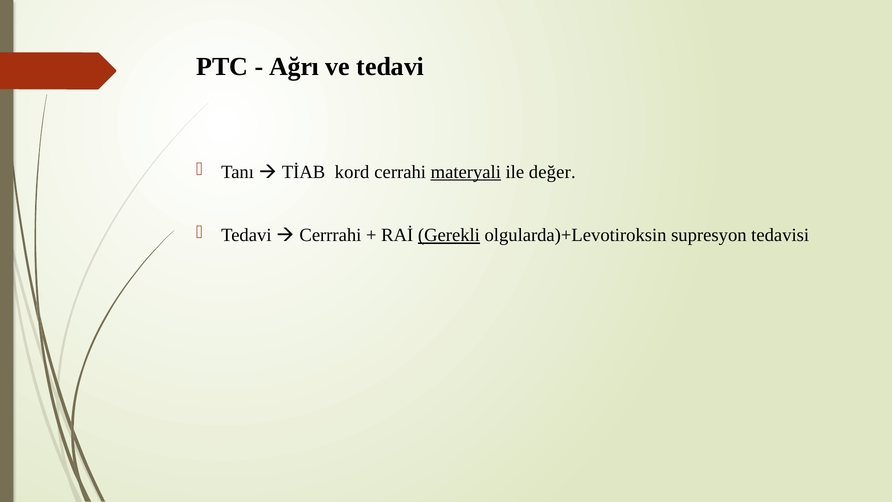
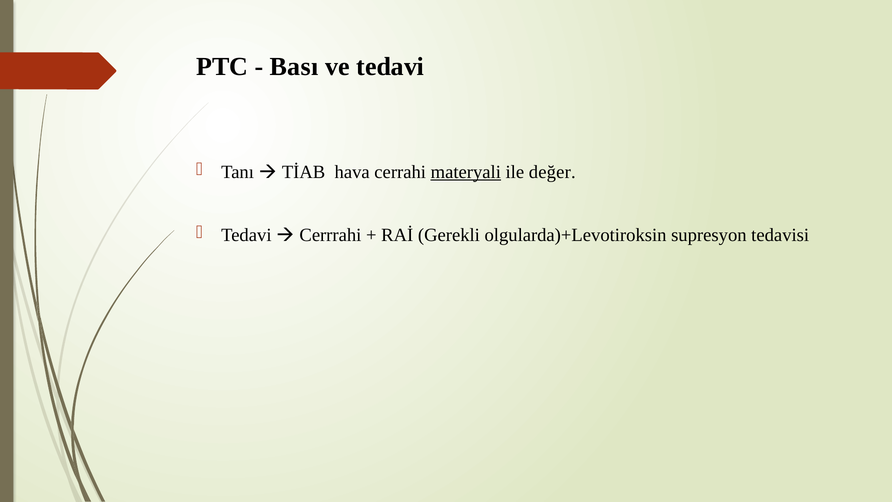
Ağrı: Ağrı -> Bası (294, 66)
kord: kord -> hava (352, 172)
Gerekli underline: present -> none (449, 235)
